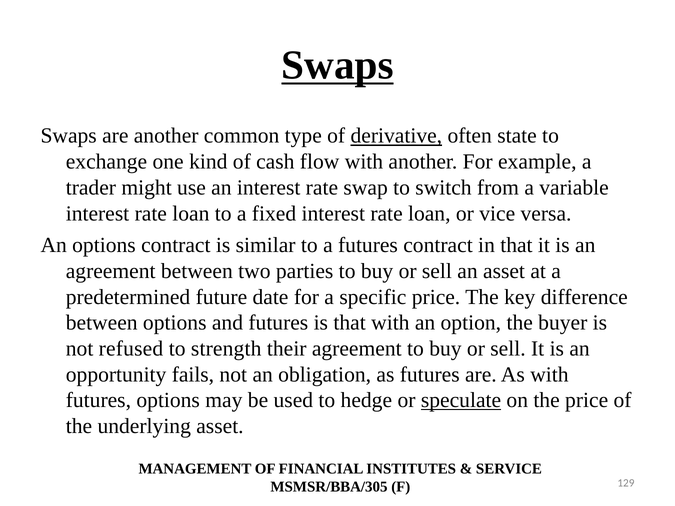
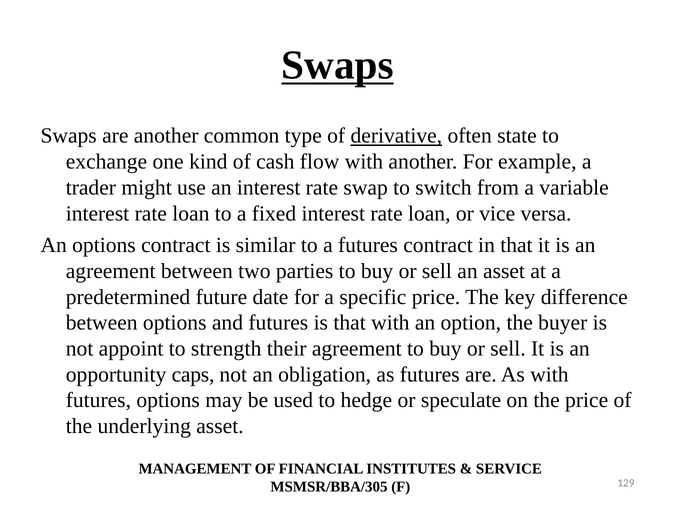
refused: refused -> appoint (131, 349)
fails: fails -> caps (193, 375)
speculate underline: present -> none (461, 401)
